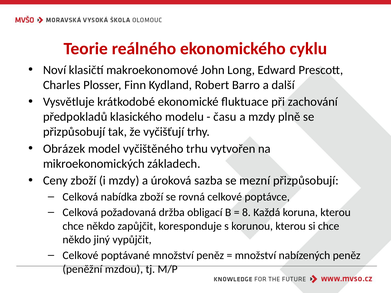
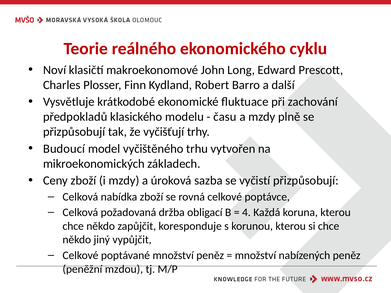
Obrázek: Obrázek -> Budoucí (64, 149)
mezní: mezní -> vyčistí (255, 181)
8: 8 -> 4 (246, 213)
